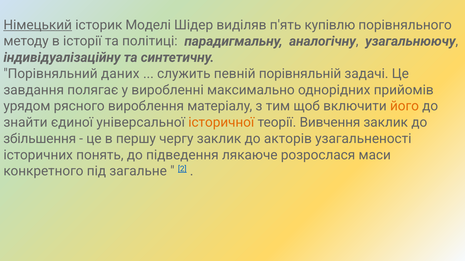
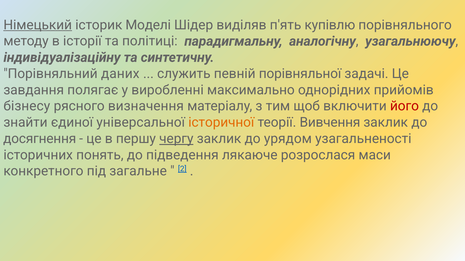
порівняльній: порівняльній -> порівняльної (300, 74)
урядом: урядом -> бізнесу (27, 106)
вироблення: вироблення -> визначення (146, 106)
його colour: orange -> red (404, 106)
збільшення: збільшення -> досягнення (40, 139)
чергу underline: none -> present (176, 139)
акторів: акторів -> урядом (288, 139)
